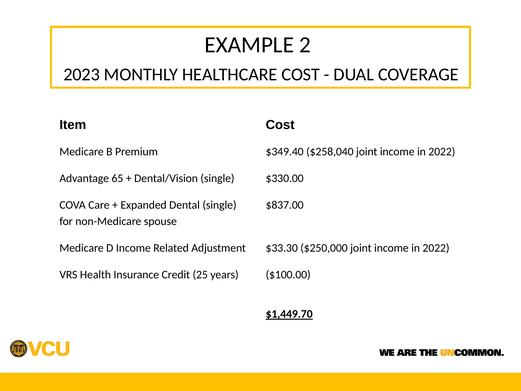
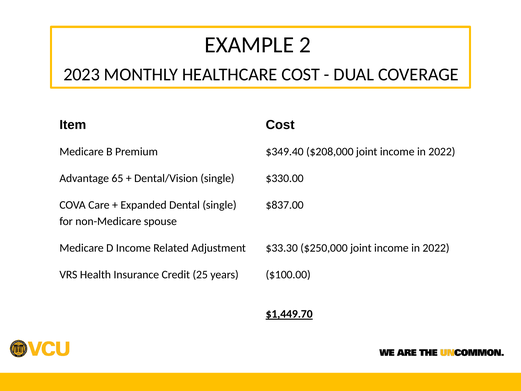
$258,040: $258,040 -> $208,000 (330, 152)
